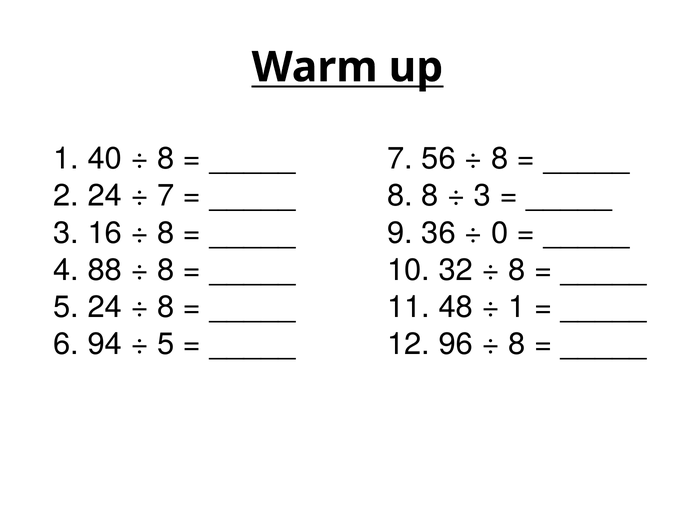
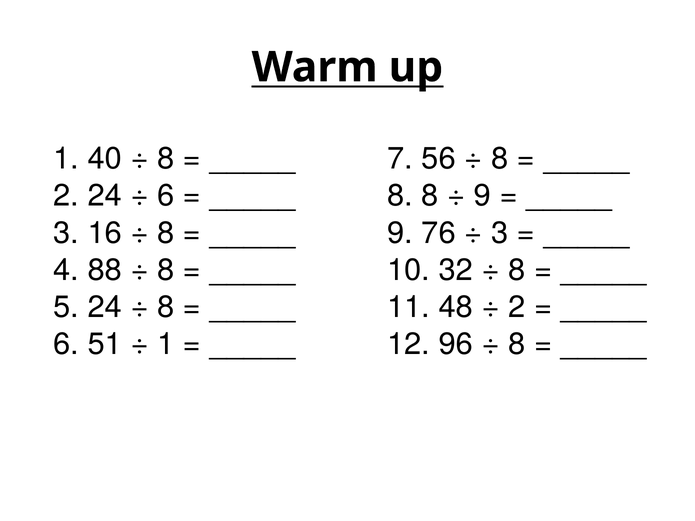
7: 7 -> 6 (166, 196)
3: 3 -> 9 (482, 196)
36: 36 -> 76 (439, 233)
0: 0 -> 3 (500, 233)
1: 1 -> 2 (517, 307)
94: 94 -> 51 (105, 344)
5: 5 -> 1 (166, 344)
